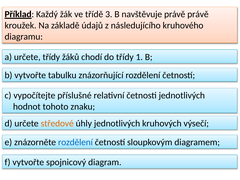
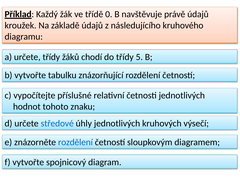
3: 3 -> 0 (109, 14)
právě právě: právě -> údajů (198, 14)
1: 1 -> 5 (139, 57)
středové colour: orange -> blue (57, 123)
